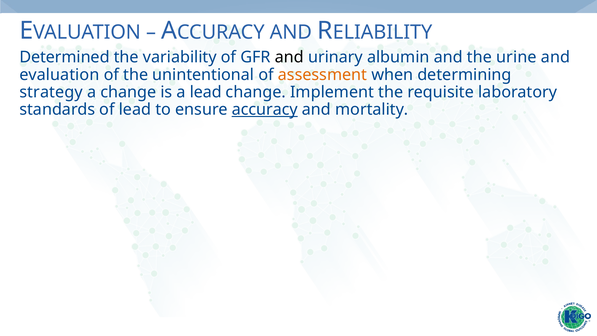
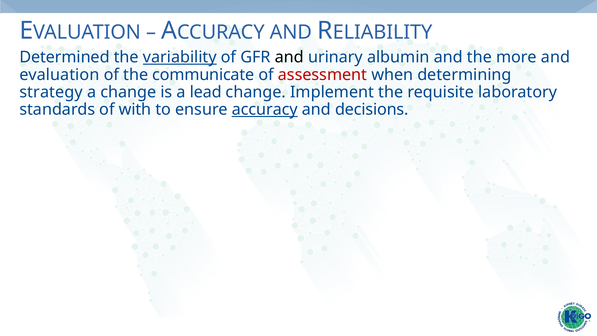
variability underline: none -> present (180, 57)
urine: urine -> more (516, 57)
unintentional: unintentional -> communicate (203, 75)
assessment colour: orange -> red (322, 75)
of lead: lead -> with (135, 110)
mortality: mortality -> decisions (372, 110)
